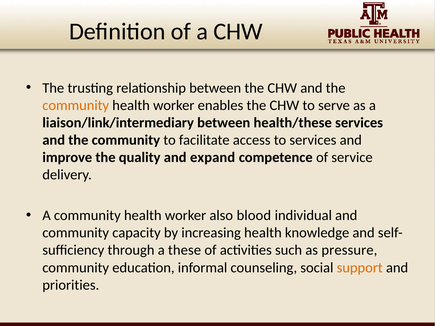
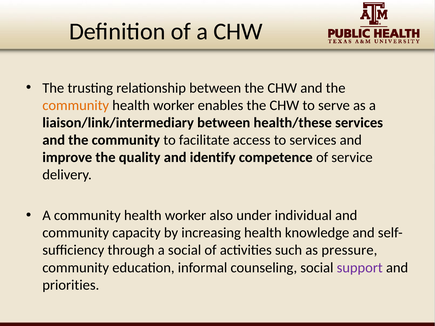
expand: expand -> identify (213, 158)
blood: blood -> under (254, 216)
a these: these -> social (185, 250)
support colour: orange -> purple (360, 268)
